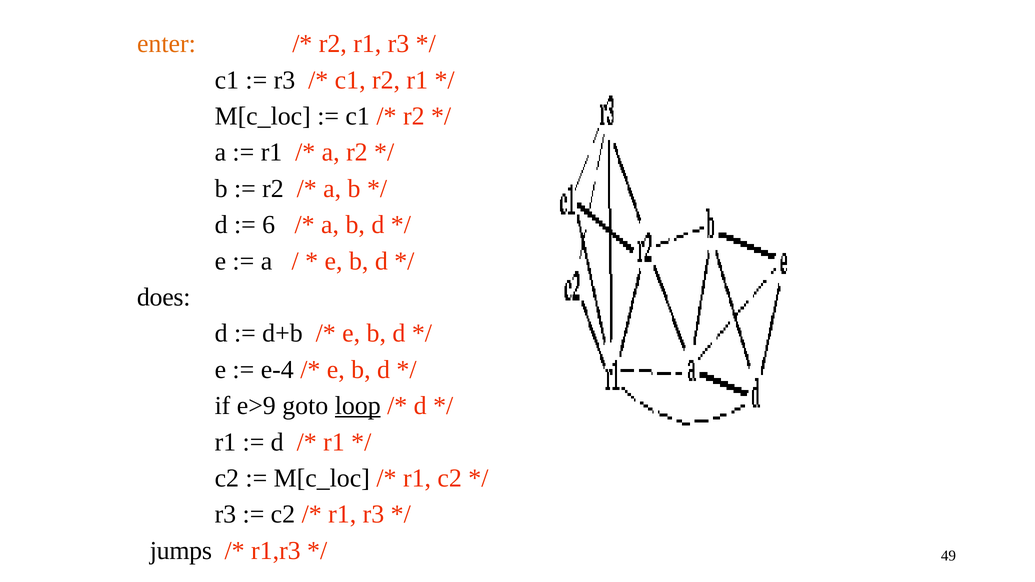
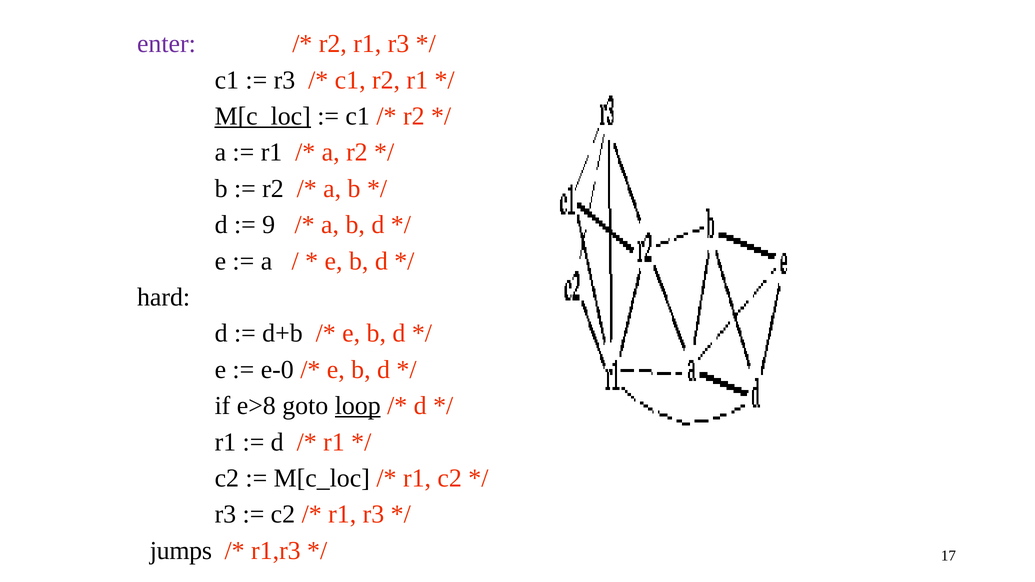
enter colour: orange -> purple (166, 44)
M[c_loc underline: none -> present (263, 116)
6: 6 -> 9 (269, 225)
does: does -> hard (164, 297)
e-4: e-4 -> e-0 (277, 370)
e>9: e>9 -> e>8 (256, 406)
49: 49 -> 17 (948, 556)
